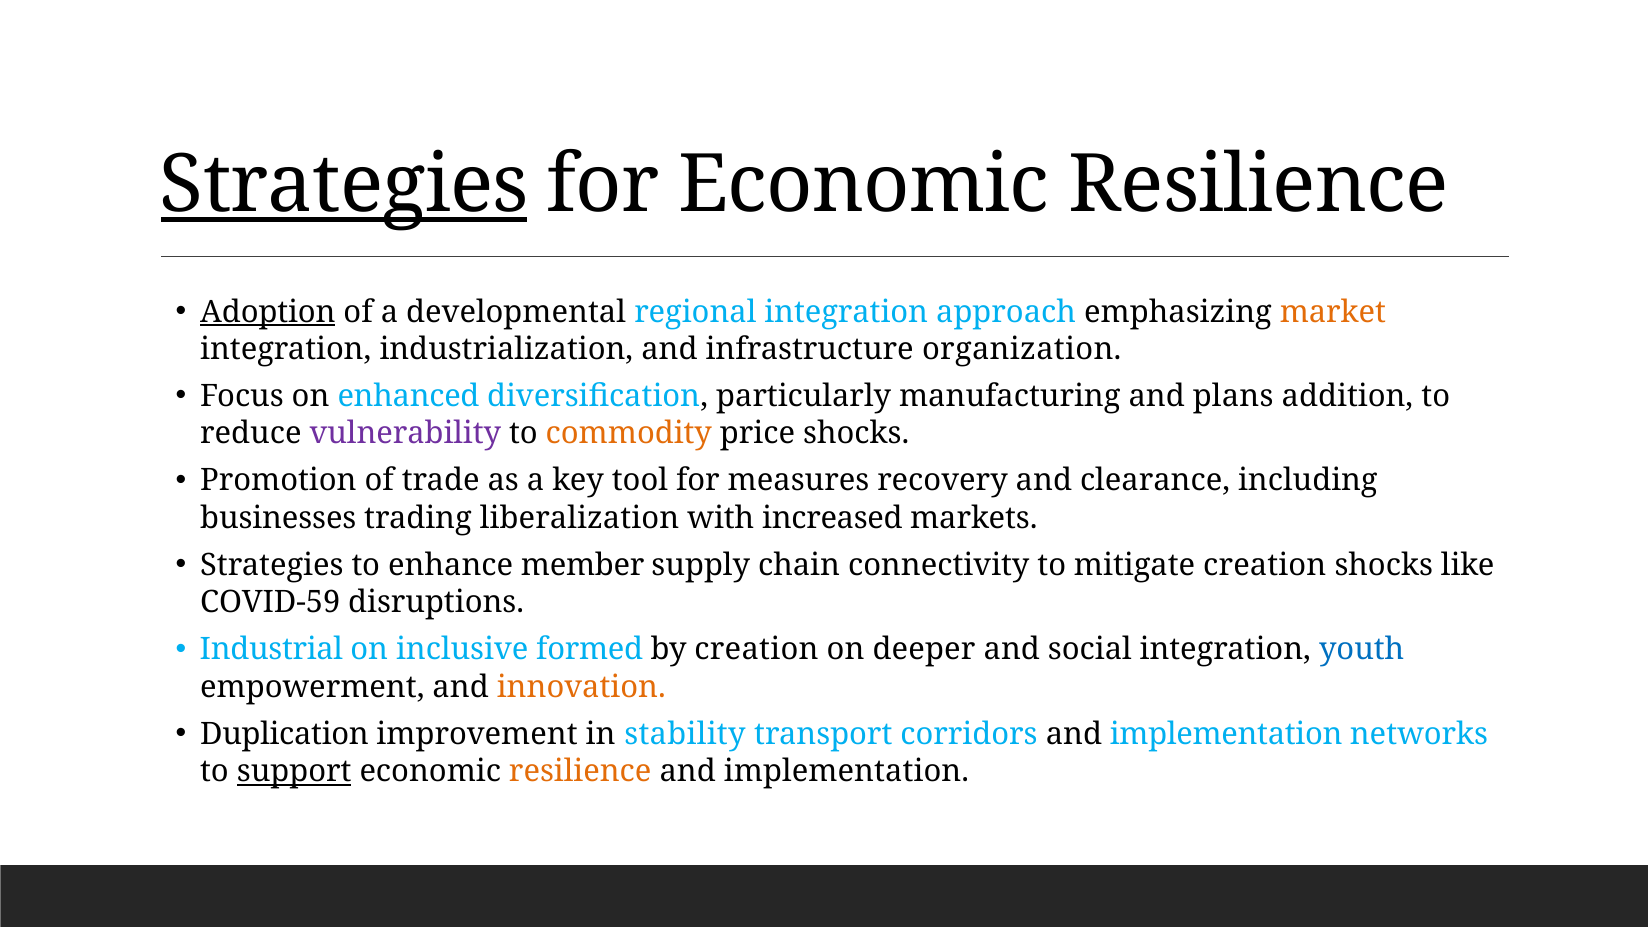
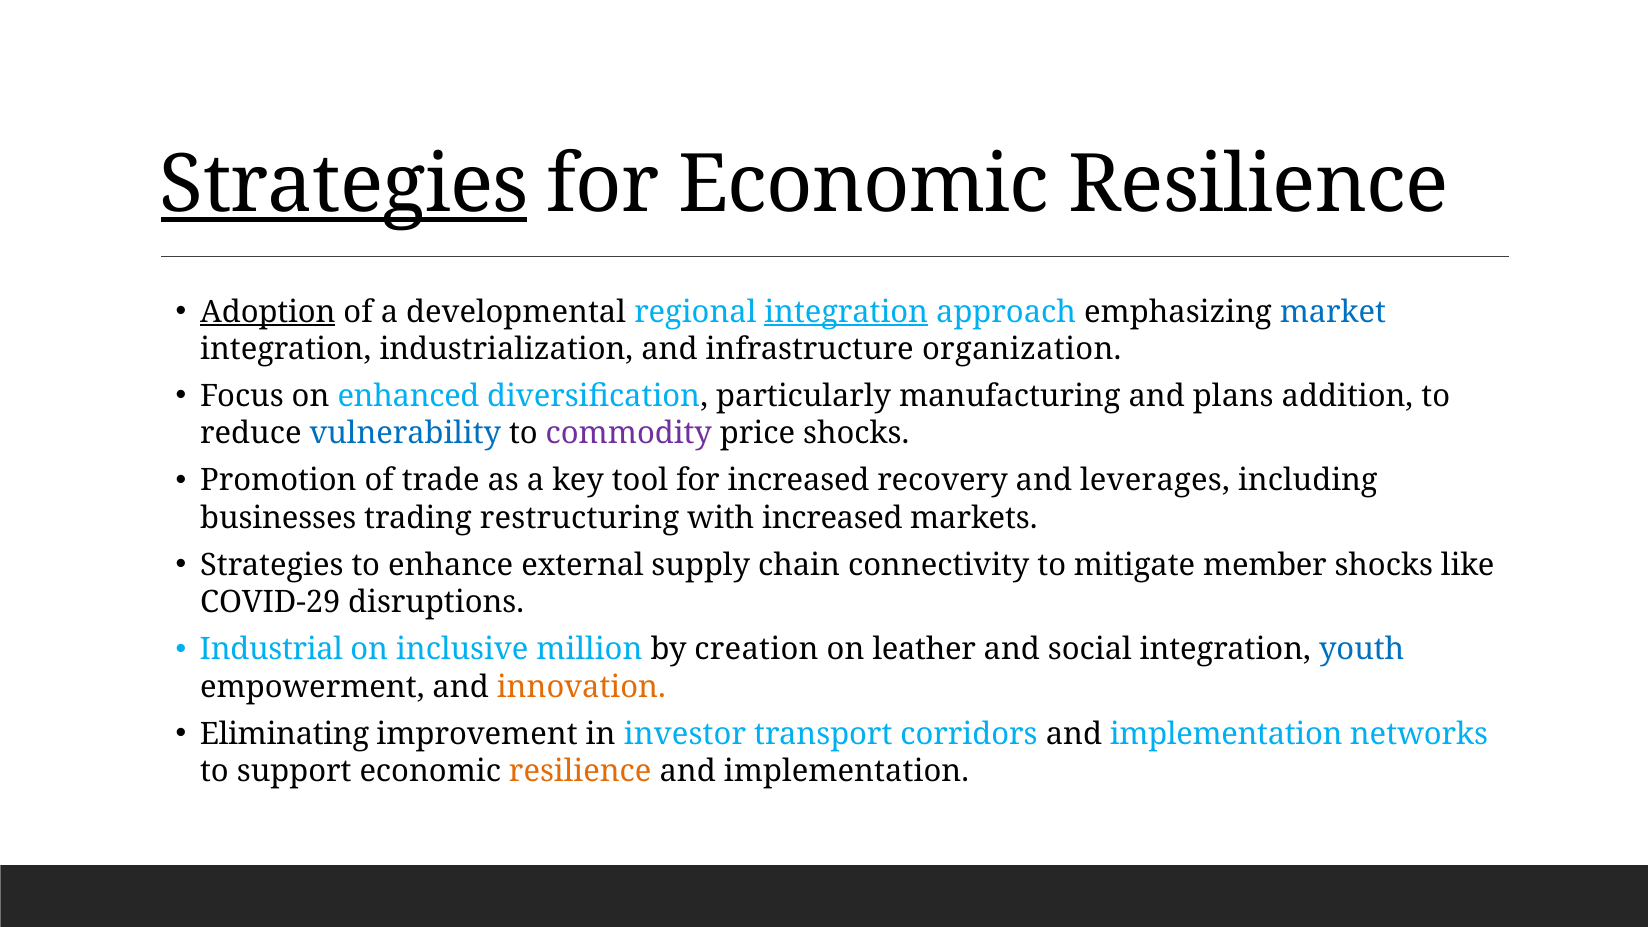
integration underline: none -> present (846, 312)
market colour: orange -> blue (1333, 312)
vulnerability colour: purple -> blue (405, 433)
commodity colour: orange -> purple (629, 433)
for measures: measures -> increased (799, 481)
clearance: clearance -> leverages (1155, 481)
liberalization: liberalization -> restructuring (580, 518)
member: member -> external (583, 565)
mitigate creation: creation -> member (1265, 565)
COVID-59: COVID-59 -> COVID-29 (270, 602)
formed: formed -> million (589, 650)
deeper: deeper -> leather (924, 650)
Duplication: Duplication -> Eliminating (285, 734)
stability: stability -> investor (685, 734)
support underline: present -> none (294, 771)
